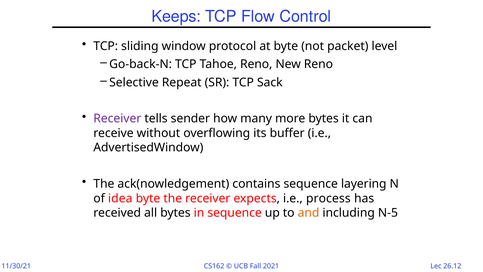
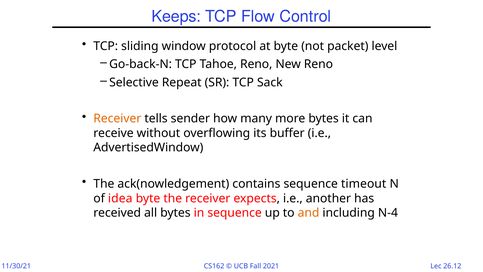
Receiver colour: purple -> orange (117, 119)
layering: layering -> timeout (364, 184)
process: process -> another (328, 198)
N-5: N-5 -> N-4 (388, 213)
